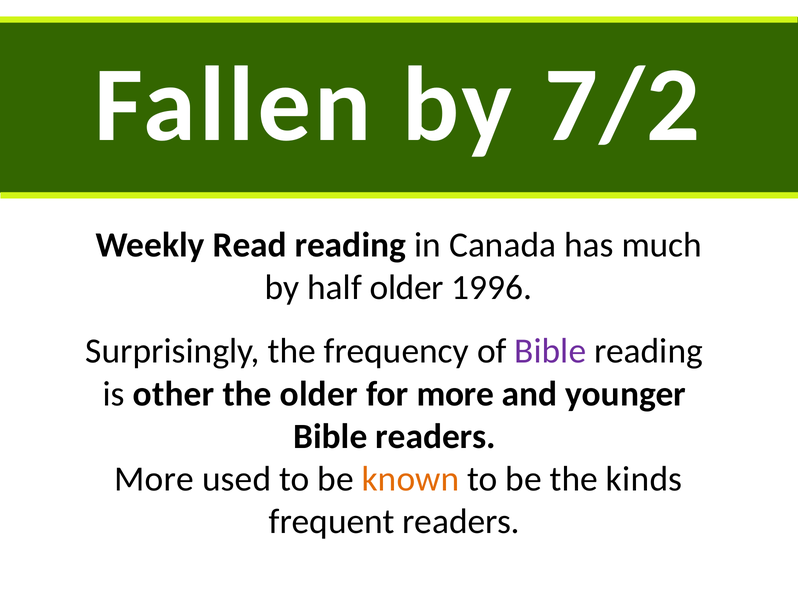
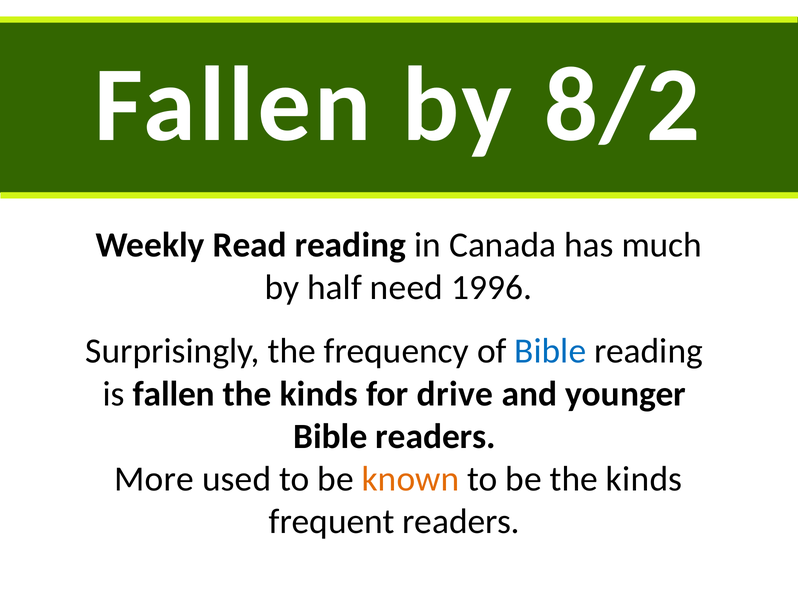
7/2: 7/2 -> 8/2 (622, 105)
half older: older -> need (406, 288)
Bible colour: purple -> blue (550, 352)
is other: other -> fallen (174, 394)
older: older -> kinds (319, 394)
for more: more -> drive (455, 394)
